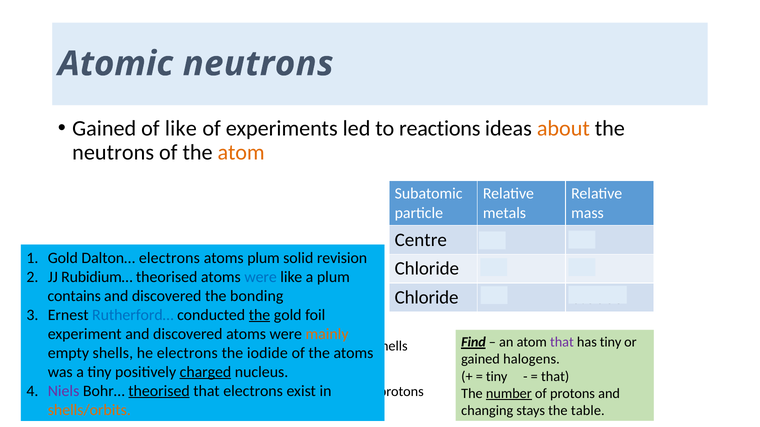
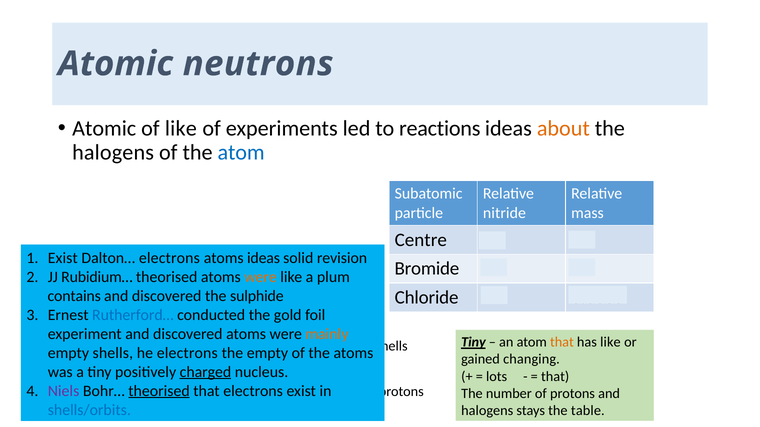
Gained: Gained -> Atomic (104, 128)
neutrons: neutrons -> halogens (113, 152)
atom colour: orange -> blue (241, 152)
metals: metals -> nitride (504, 213)
1 Gold: Gold -> Exist (63, 258)
atoms plum: plum -> ideas (263, 258)
Chloride: Chloride -> Bromide (427, 269)
were colour: blue -> orange (261, 277)
bonding: bonding -> sulphide (257, 296)
the underline: present -> none (259, 315)
Find: Find -> Tiny (473, 343)
that colour: purple -> orange (562, 343)
has tiny: tiny -> like (610, 343)
the iodide: iodide -> empty (267, 353)
halogens: halogens -> changing (531, 360)
tiny: tiny -> lots (497, 377)
number underline: present -> none (509, 394)
shells/orbits colour: orange -> blue (89, 410)
changing: changing -> halogens (487, 411)
